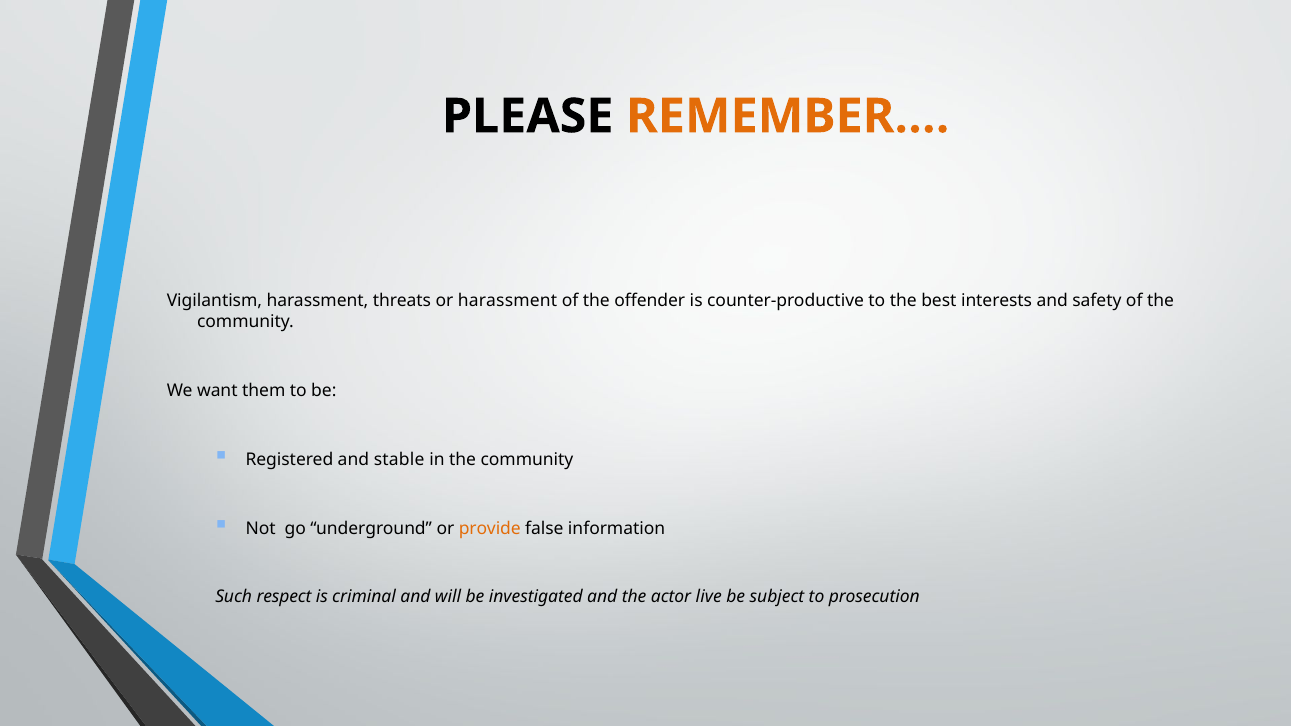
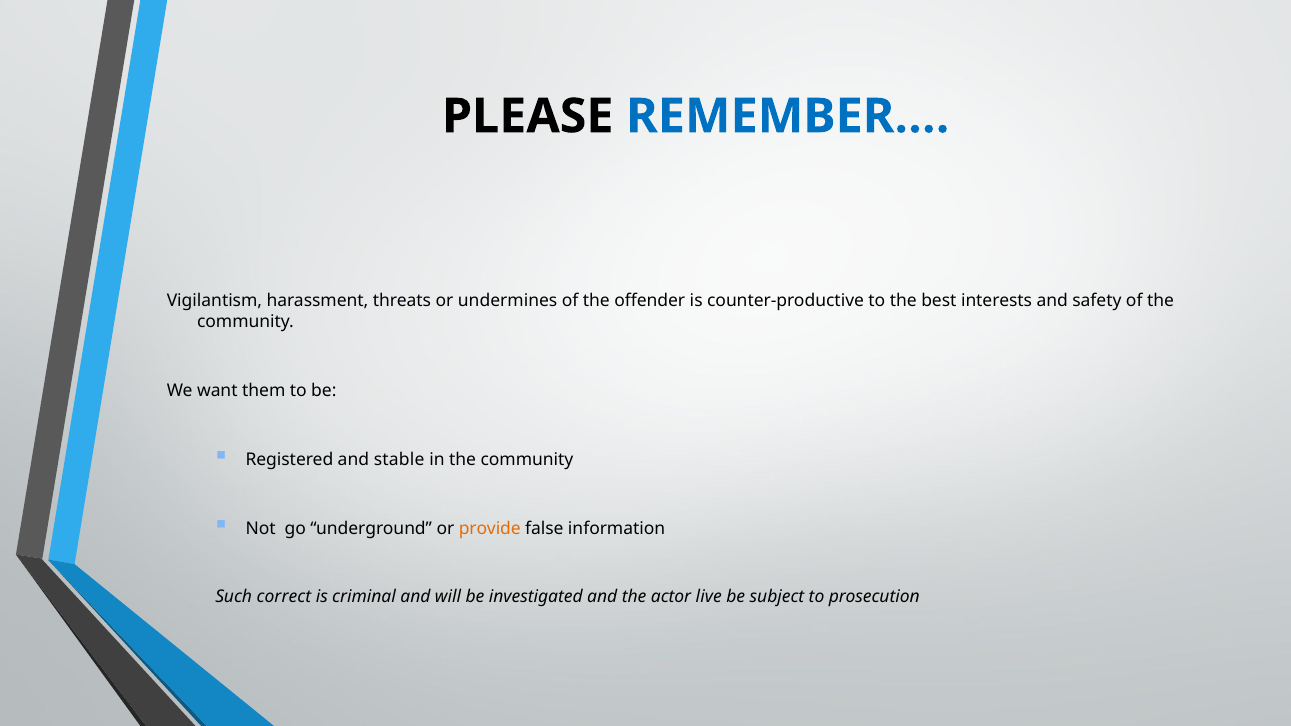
REMEMBER… colour: orange -> blue (788, 116)
or harassment: harassment -> undermines (508, 301)
respect: respect -> correct (284, 597)
